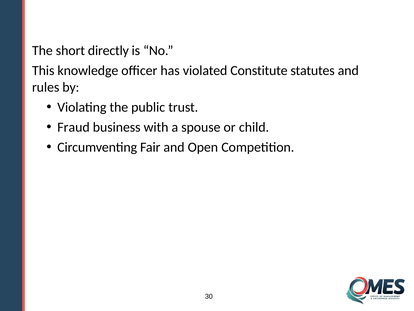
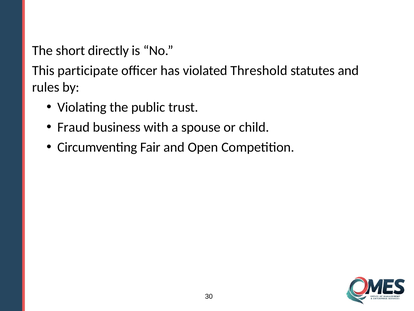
knowledge: knowledge -> participate (88, 71)
Constitute: Constitute -> Threshold (259, 71)
